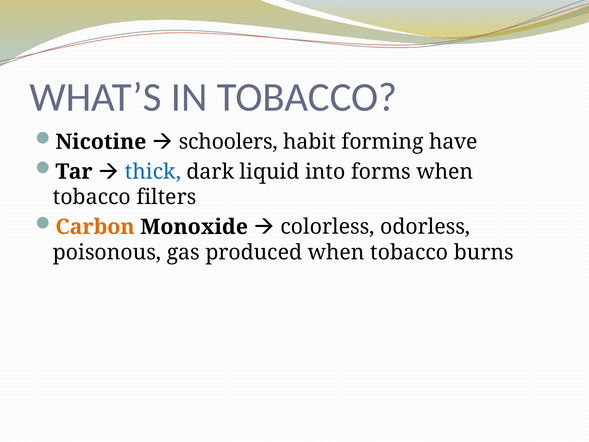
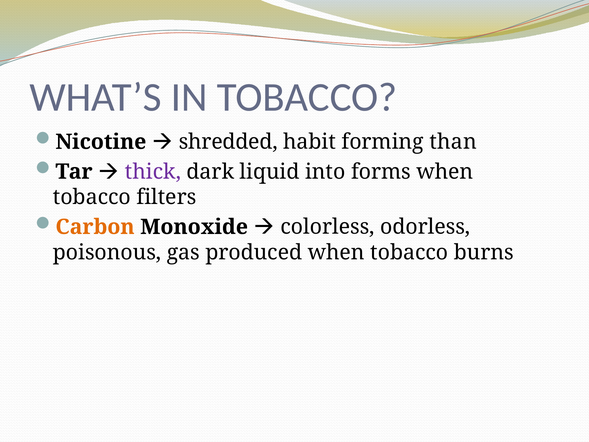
schoolers: schoolers -> shredded (228, 142)
have: have -> than (453, 142)
thick colour: blue -> purple (153, 172)
